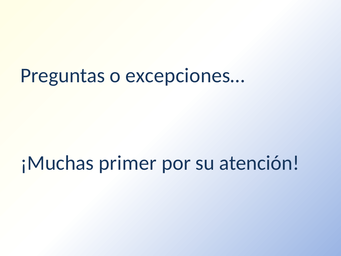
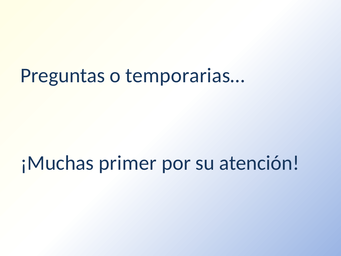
excepciones…: excepciones… -> temporarias… (185, 75)
